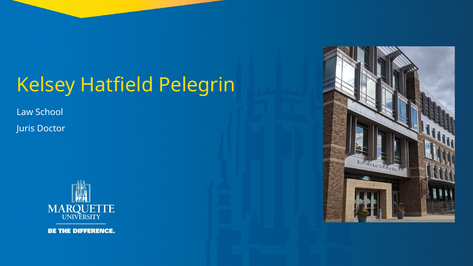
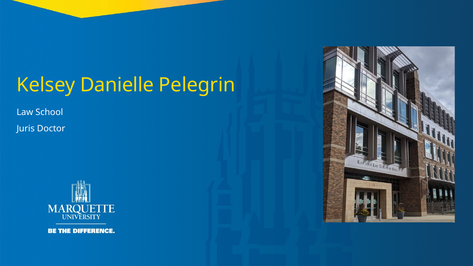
Hatfield: Hatfield -> Danielle (117, 85)
